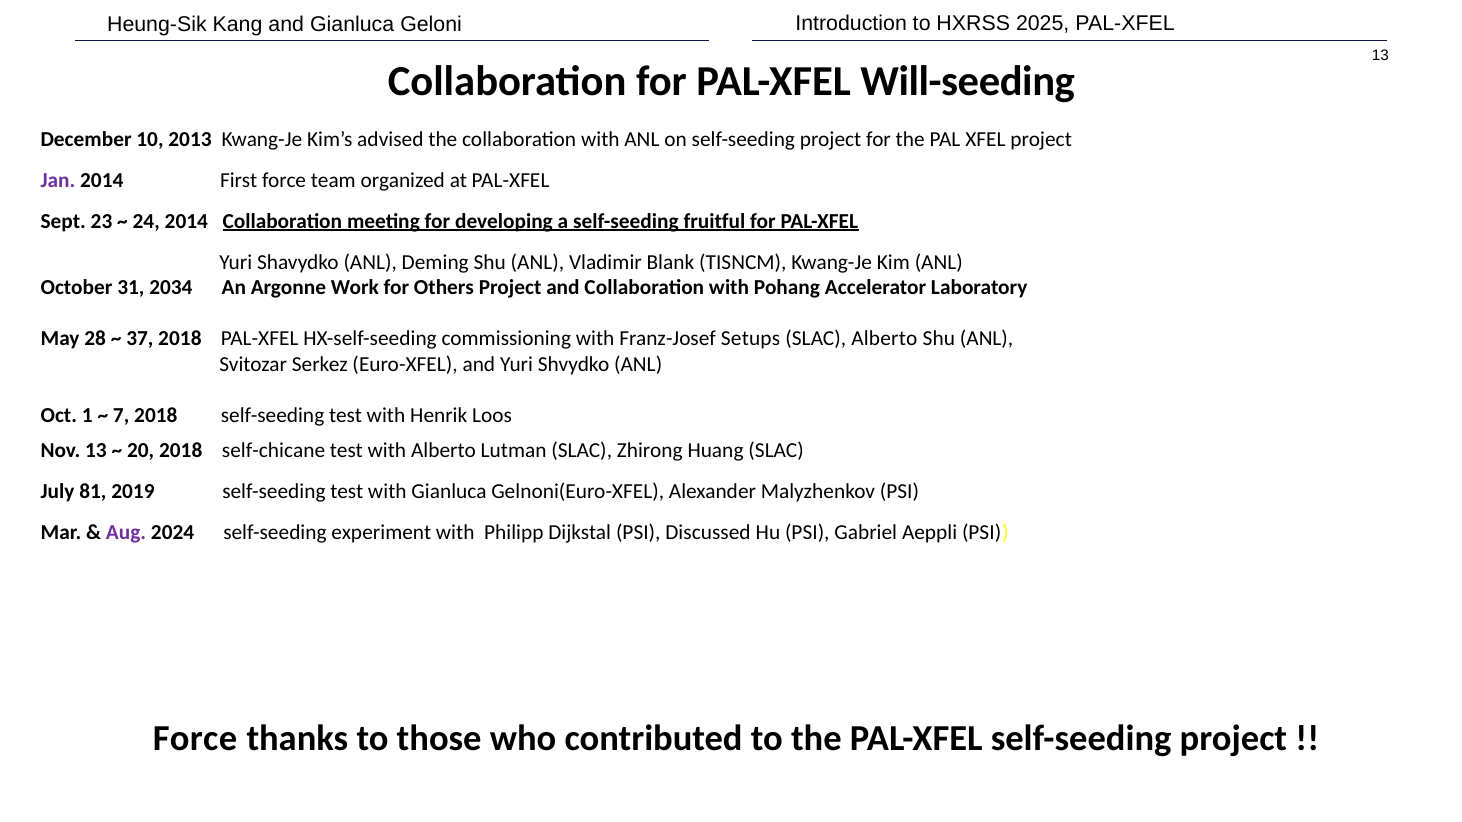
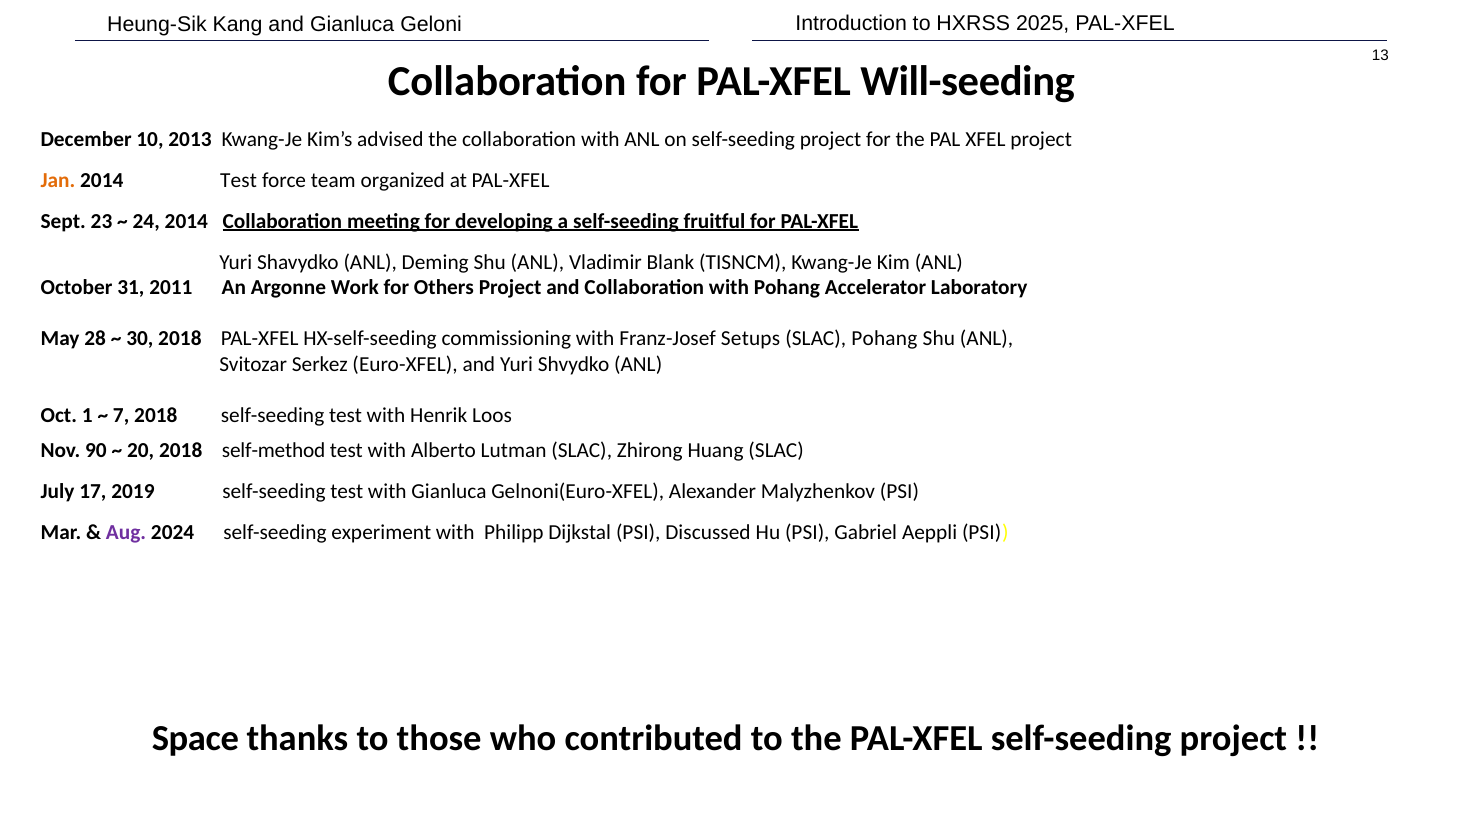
Jan colour: purple -> orange (58, 180)
2014 First: First -> Test (239, 180)
2034: 2034 -> 2011 (171, 288)
37: 37 -> 30 (140, 339)
SLAC Alberto: Alberto -> Pohang (884, 339)
Nov 13: 13 -> 90 (96, 450)
self-chicane: self-chicane -> self-method (274, 450)
81: 81 -> 17 (93, 491)
Force: Force -> Space (195, 739)
